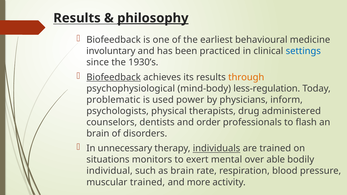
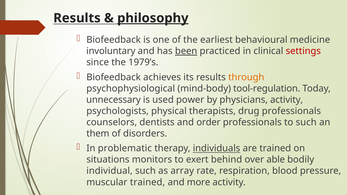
been underline: none -> present (186, 51)
settings colour: blue -> red (303, 51)
1930’s: 1930’s -> 1979’s (143, 62)
Biofeedback underline: present -> none (114, 77)
less-regulation: less-regulation -> tool-regulation (267, 89)
problematic: problematic -> unnecessary (113, 100)
physicians inform: inform -> activity (287, 100)
drug administered: administered -> professionals (291, 111)
to flash: flash -> such (306, 122)
brain: brain -> them (98, 134)
unnecessary: unnecessary -> problematic (125, 149)
mental: mental -> behind (227, 160)
as brain: brain -> array (182, 171)
